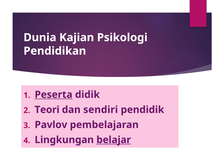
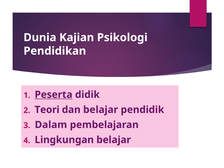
dan sendiri: sendiri -> belajar (101, 110)
Pavlov: Pavlov -> Dalam (51, 125)
belajar underline: present -> none (114, 140)
